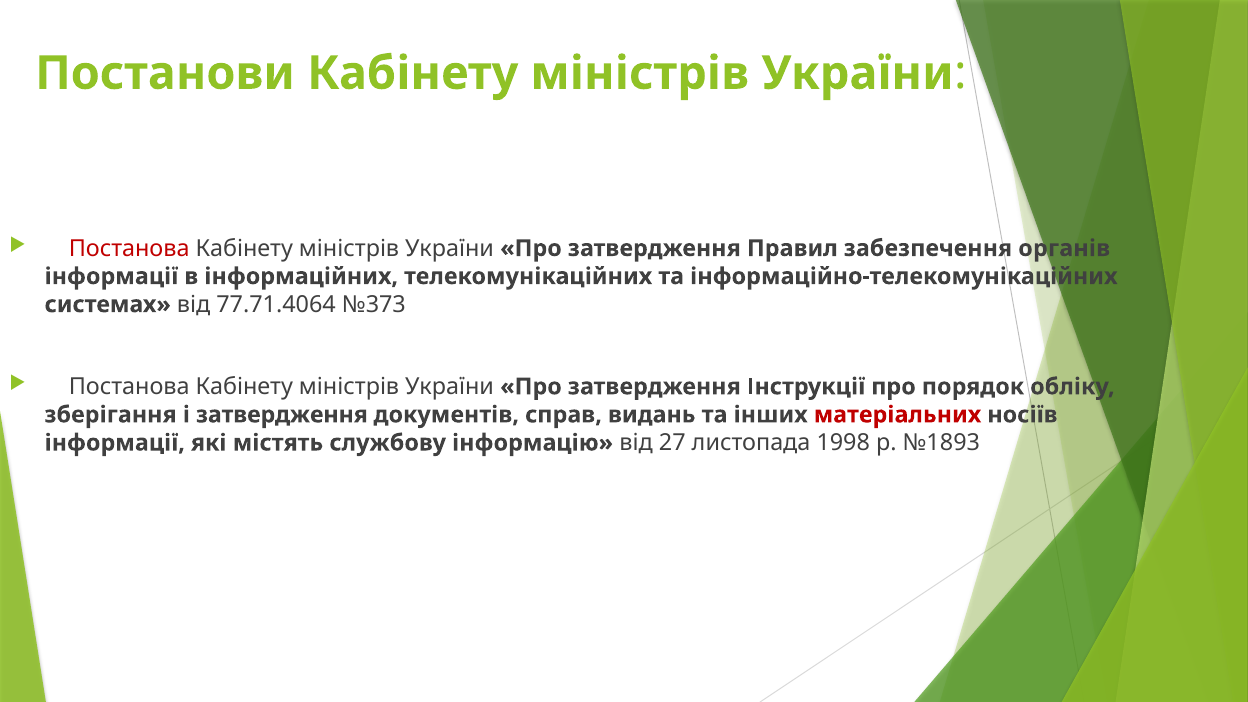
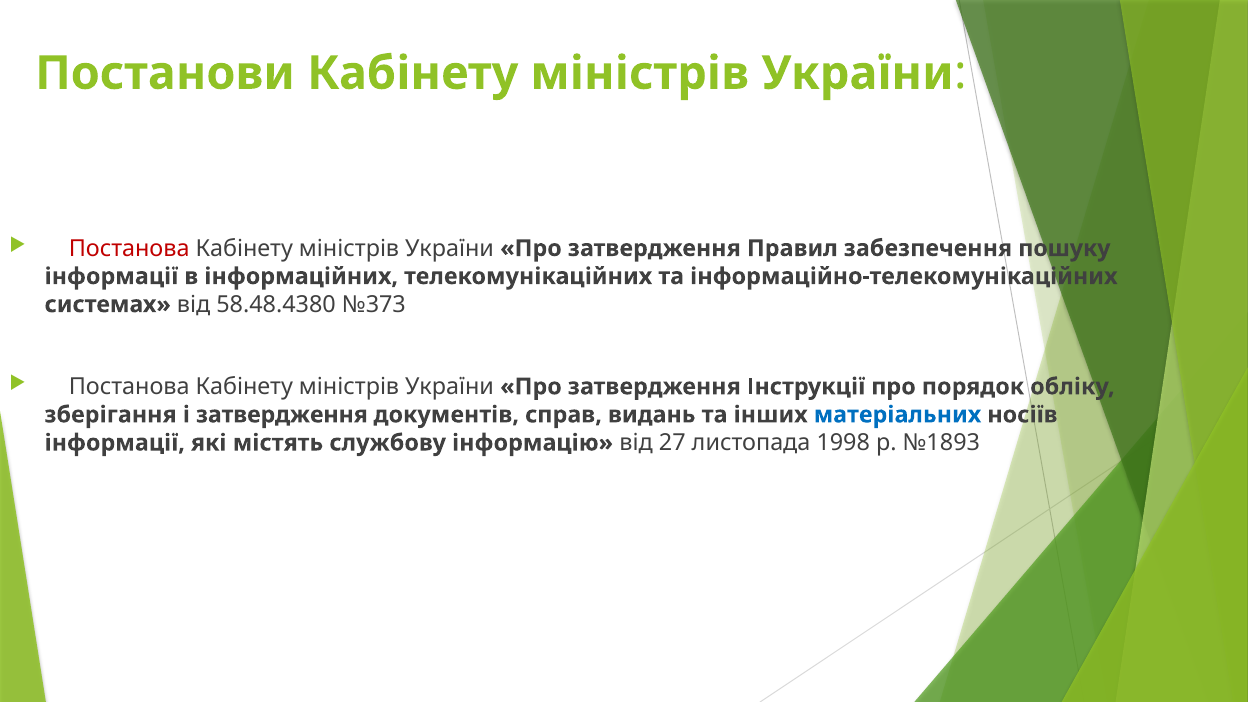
органів: органів -> пошуку (1064, 248)
77.71.4064: 77.71.4064 -> 58.48.4380 (276, 304)
матеріальних colour: red -> blue (897, 415)
